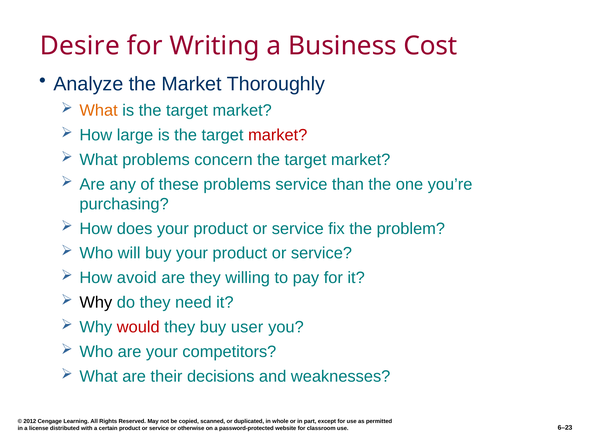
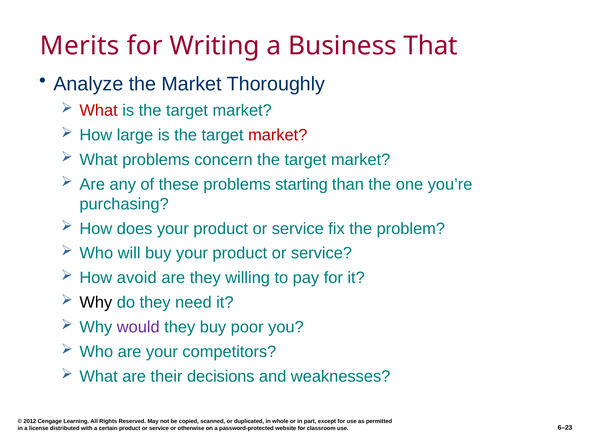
Desire: Desire -> Merits (80, 46)
Cost: Cost -> That (431, 46)
What colour: orange -> red (99, 110)
problems service: service -> starting (302, 184)
would colour: red -> purple (138, 327)
user: user -> poor (247, 327)
